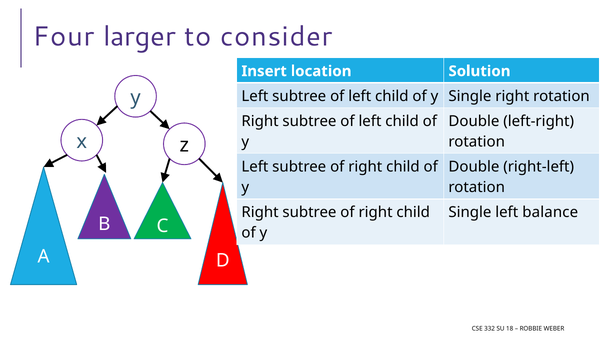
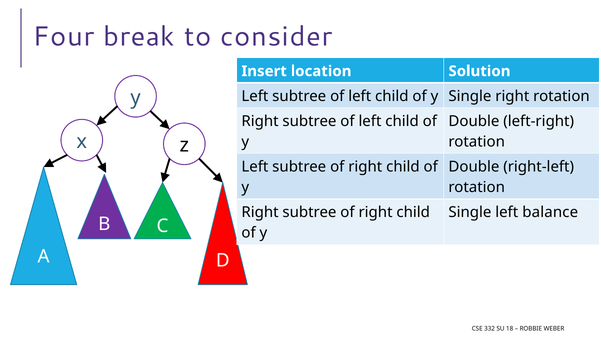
larger: larger -> break (139, 37)
